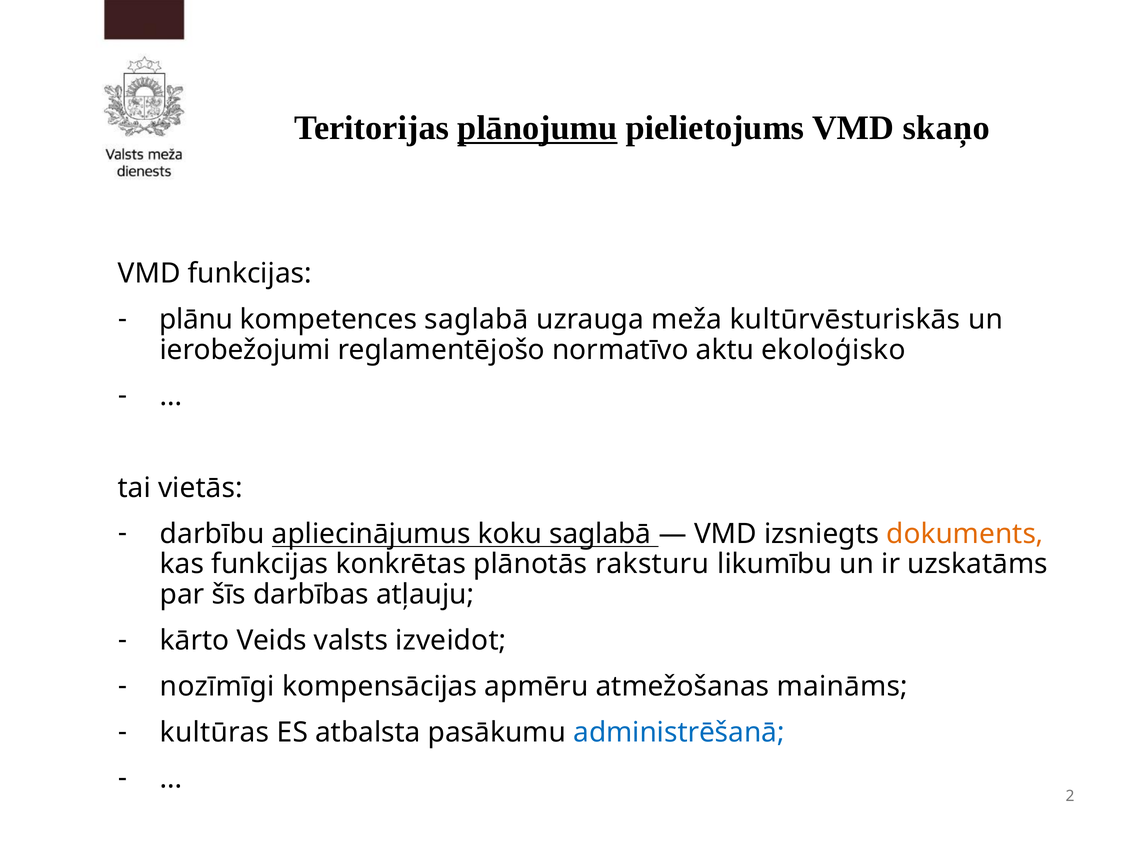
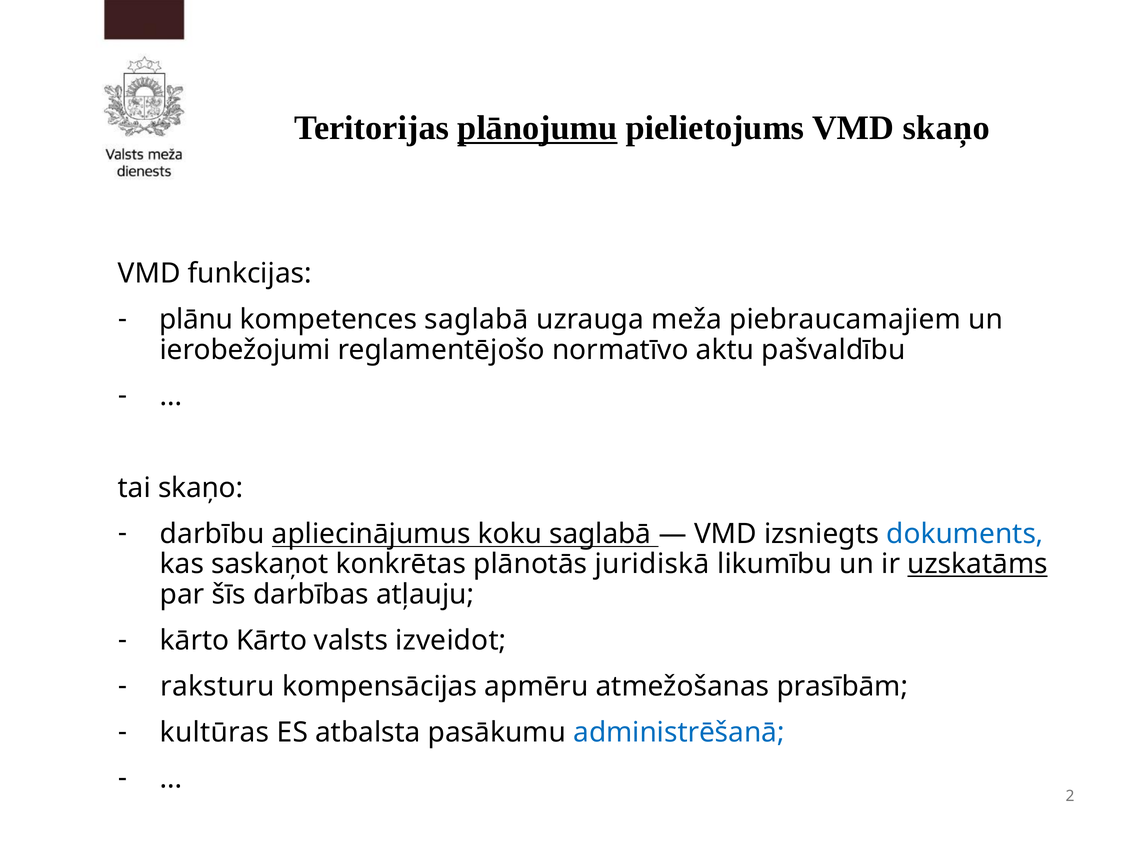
kultūrvēsturiskās: kultūrvēsturiskās -> piebraucamajiem (845, 319)
ekoloģisko: ekoloģisko -> pašvaldību (834, 350)
tai vietās: vietās -> skaņo (201, 487)
dokuments colour: orange -> blue (965, 533)
kas funkcijas: funkcijas -> saskaņot (270, 564)
raksturu: raksturu -> juridiskā (652, 564)
uzskatāms underline: none -> present (978, 564)
kārto Veids: Veids -> Kārto (272, 640)
nozīmīgi: nozīmīgi -> raksturu (217, 686)
maināms: maināms -> prasībām (842, 686)
